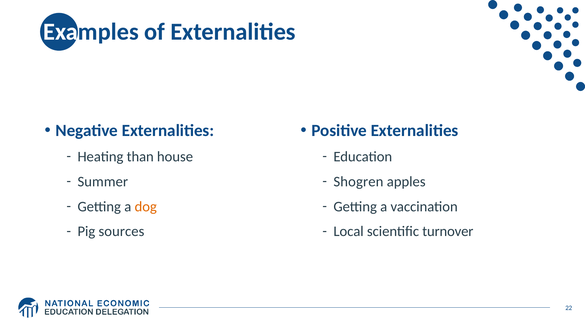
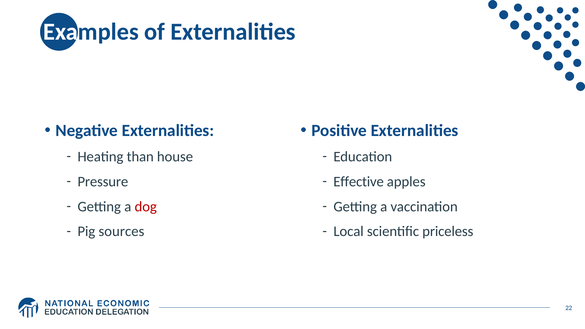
Summer: Summer -> Pressure (103, 182)
Shogren: Shogren -> Effective (359, 182)
dog colour: orange -> red (146, 207)
turnover: turnover -> priceless (448, 232)
